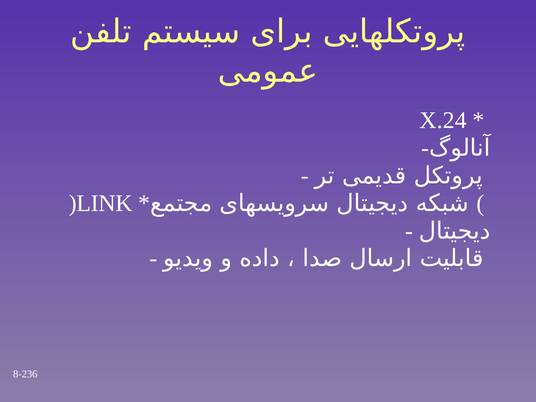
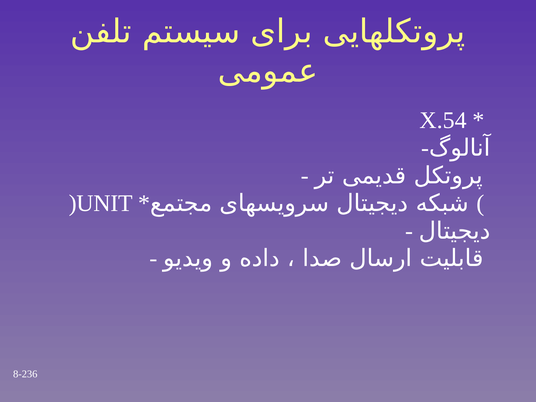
X.24: X.24 -> X.54 (443, 120)
)LINK: )LINK -> )UNIT (101, 203)
